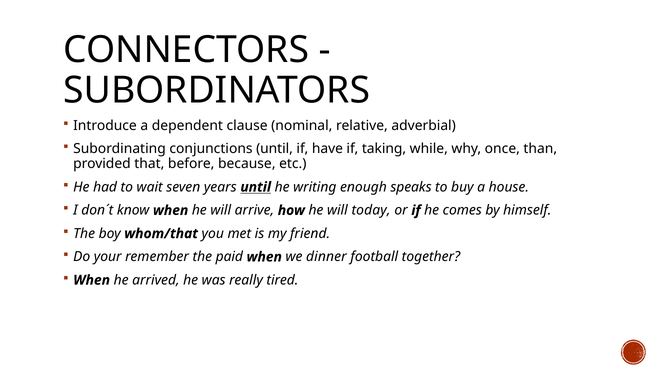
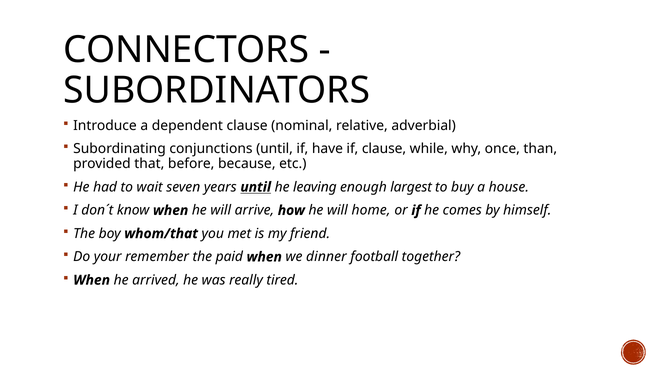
if taking: taking -> clause (384, 149)
writing: writing -> leaving (315, 187)
speaks: speaks -> largest (411, 187)
today: today -> home (371, 210)
